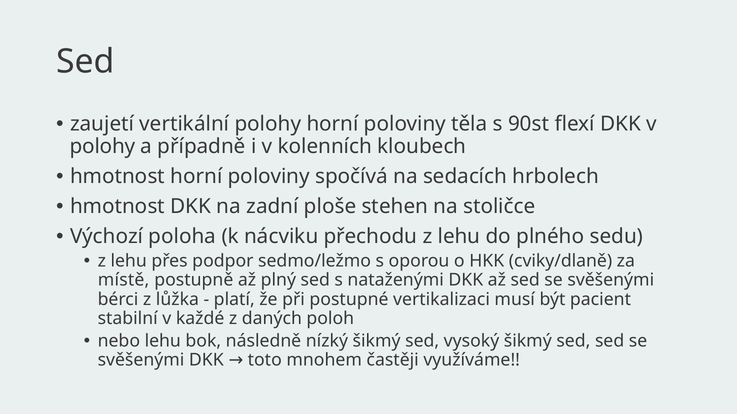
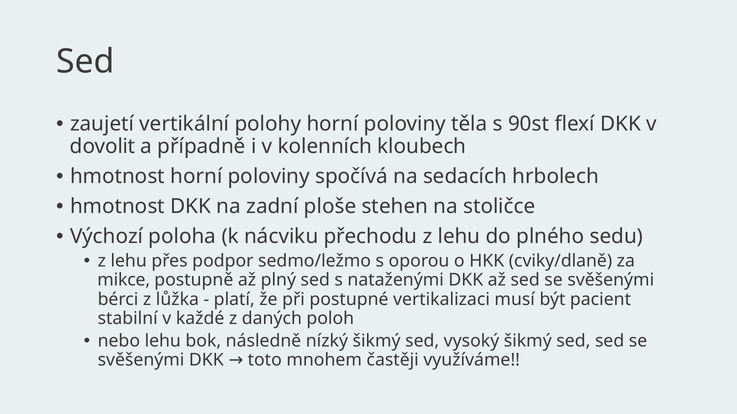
polohy: polohy -> dovolit (103, 147)
místě: místě -> mikce (124, 281)
